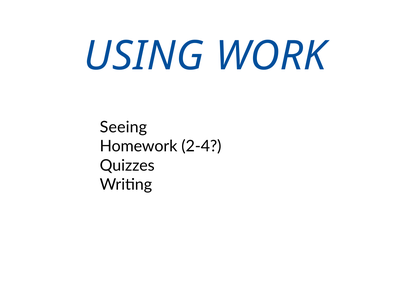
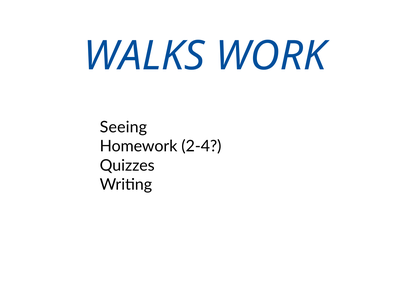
USING: USING -> WALKS (144, 56)
